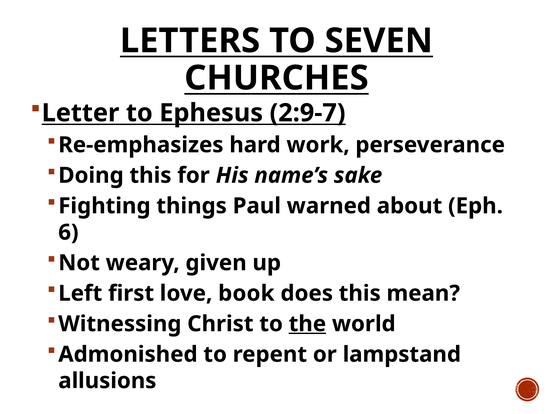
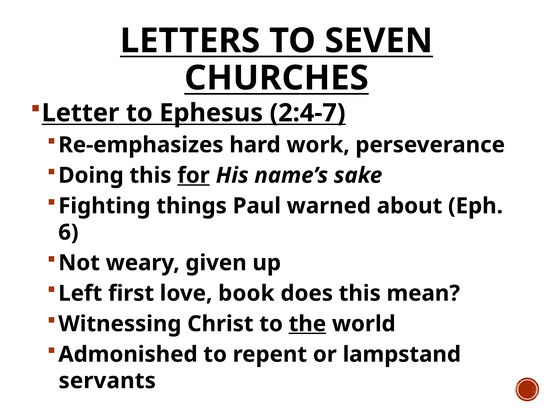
2:9-7: 2:9-7 -> 2:4-7 (308, 113)
for underline: none -> present (194, 176)
allusions: allusions -> servants (107, 381)
